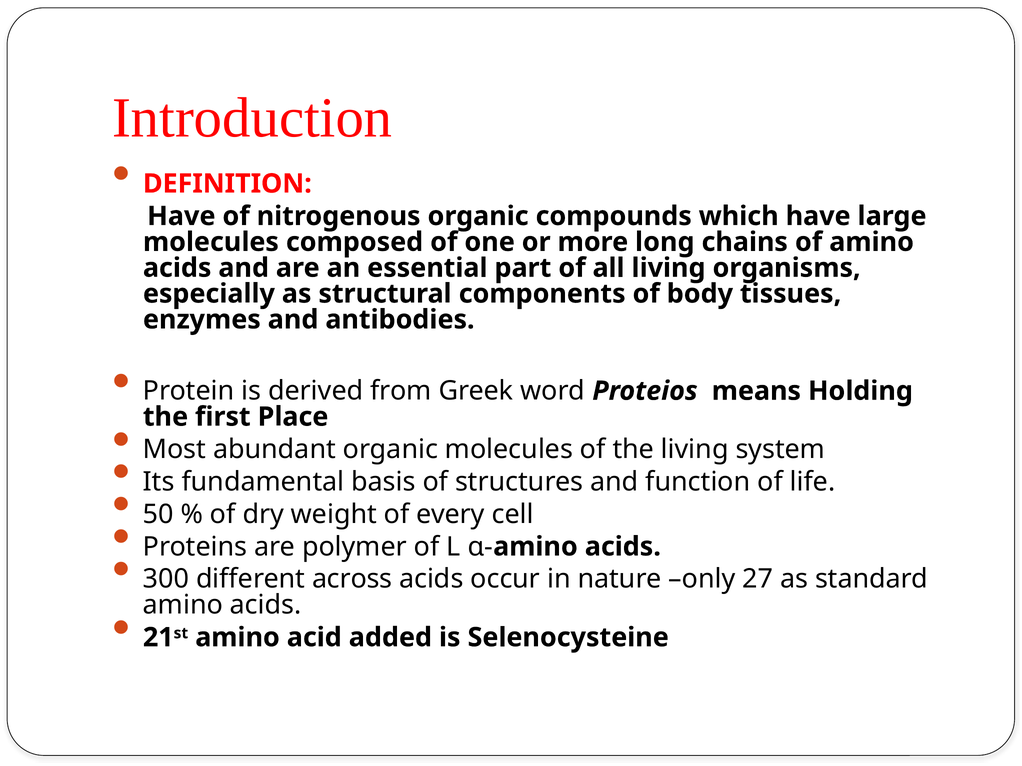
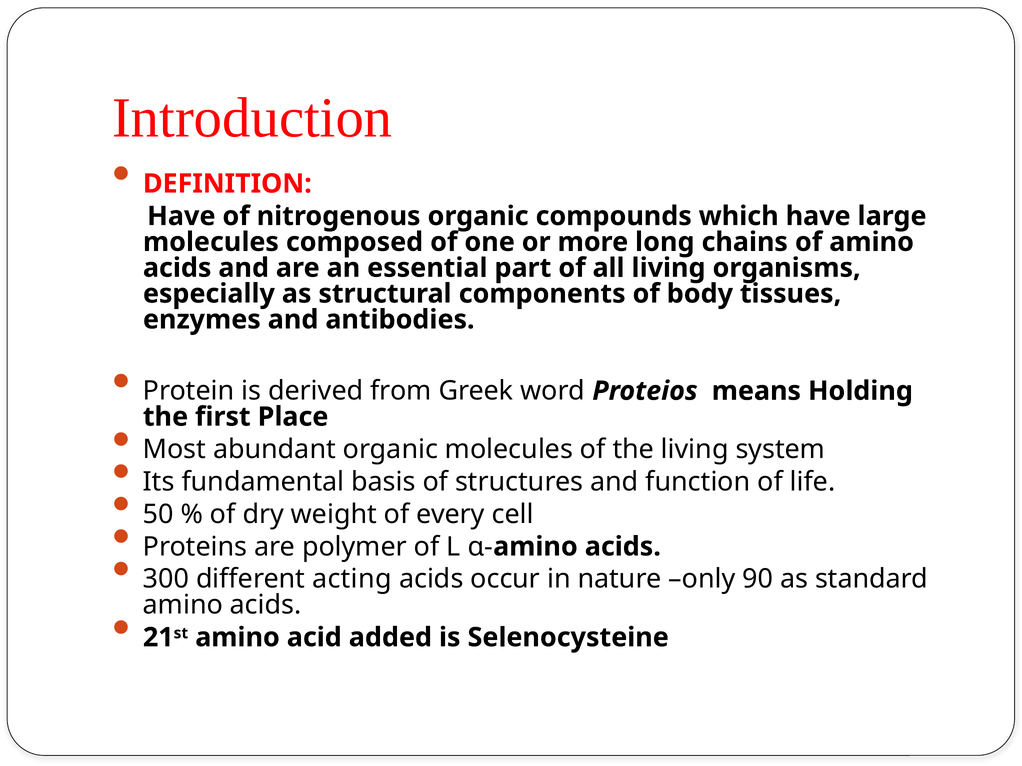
across: across -> acting (352, 579)
27: 27 -> 90 (758, 579)
